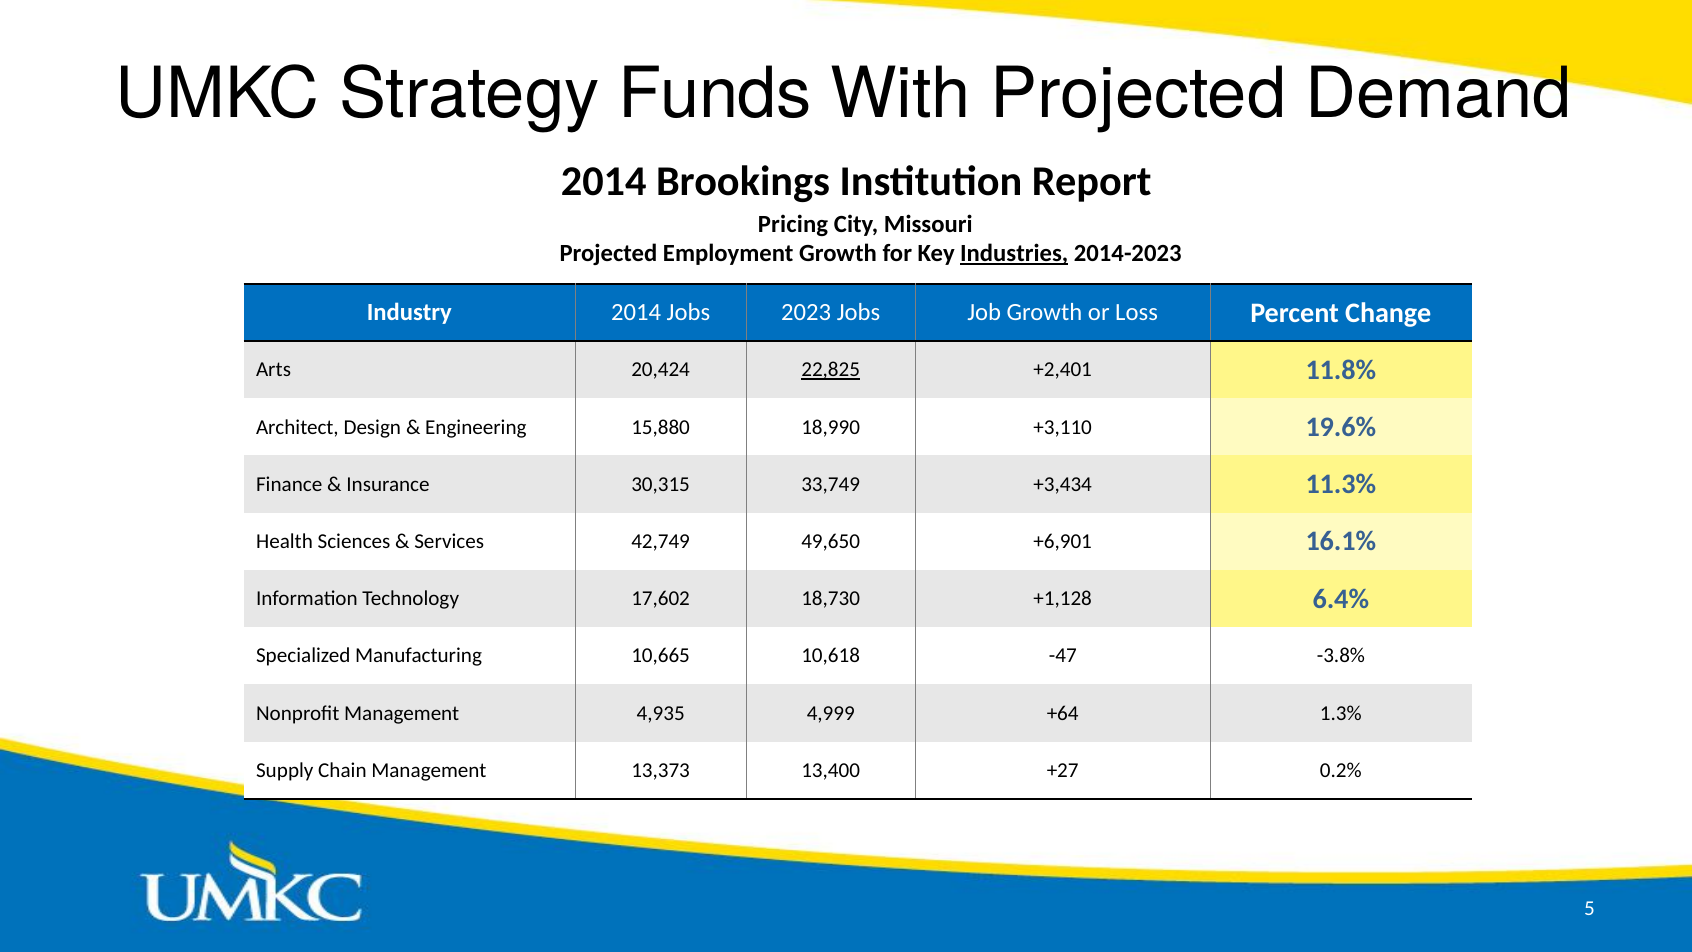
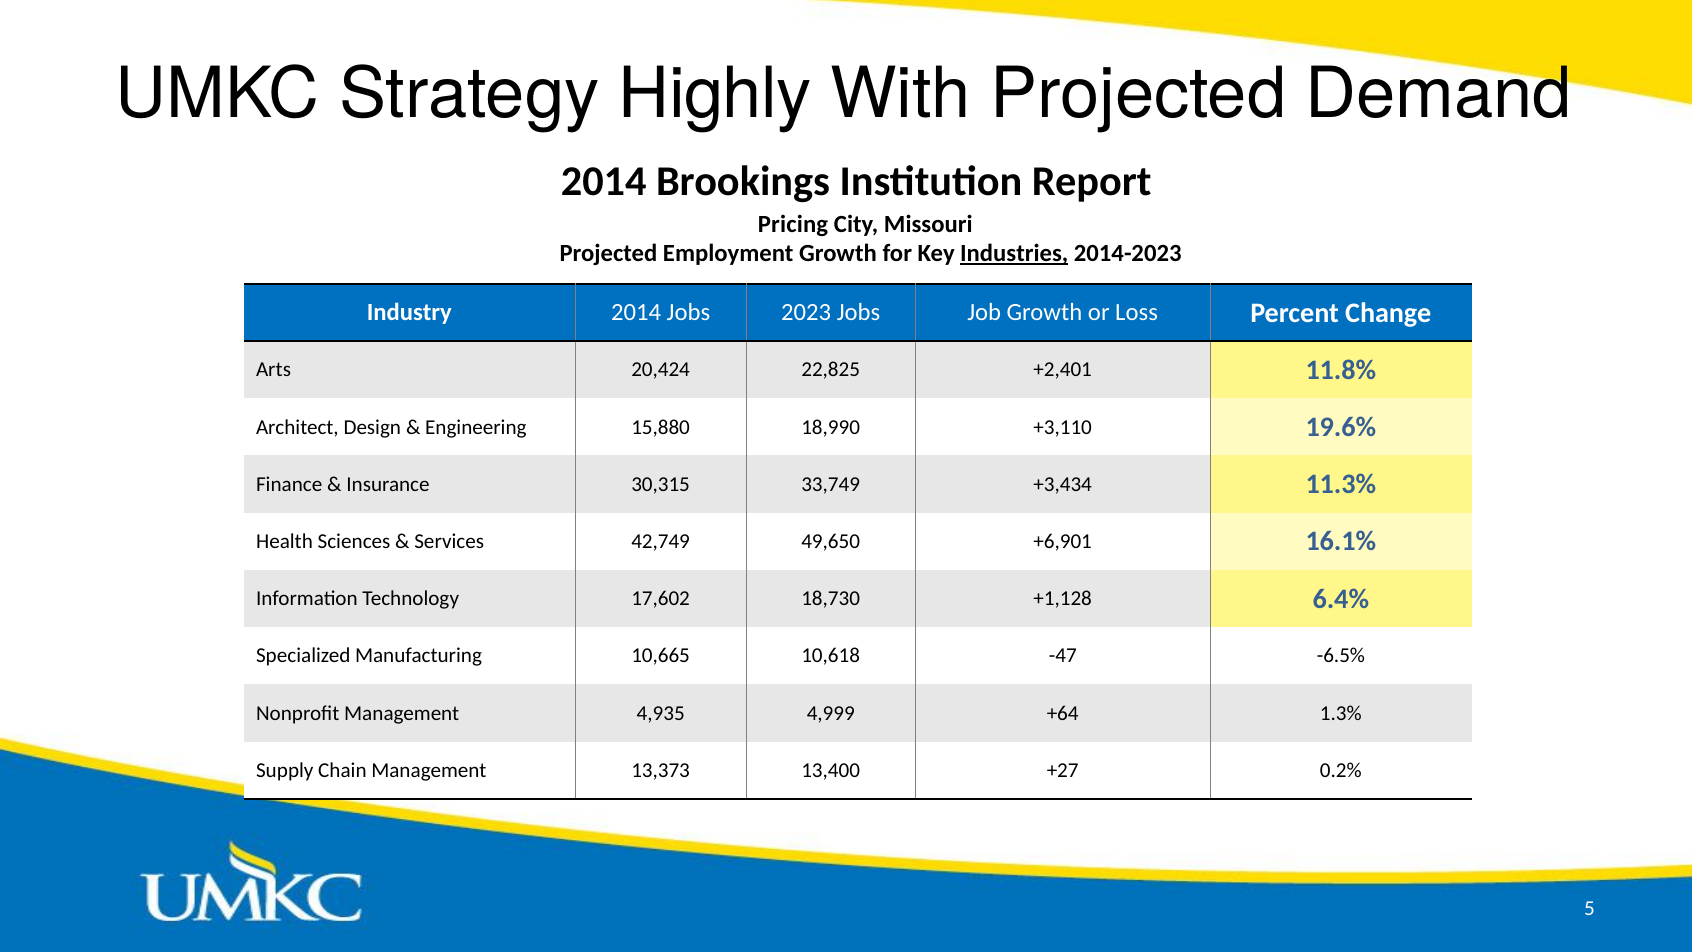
Funds: Funds -> Highly (715, 94)
22,825 underline: present -> none (831, 370)
-3.8%: -3.8% -> -6.5% (1341, 656)
